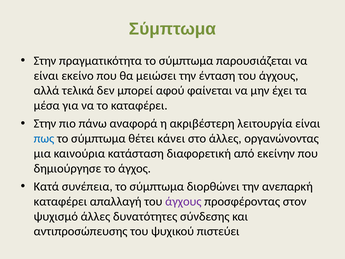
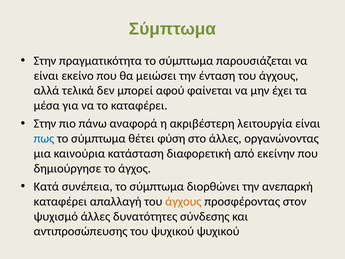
κάνει: κάνει -> φύση (171, 138)
άγχους colour: purple -> orange (183, 201)
ψυχικού πιστεύει: πιστεύει -> ψυχικού (218, 231)
